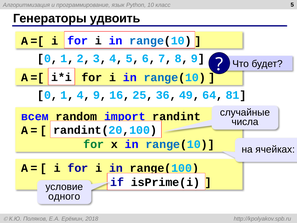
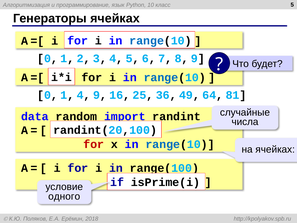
Генераторы удвоить: удвоить -> ячейках (115, 18)
всем: всем -> data (35, 116)
for colour: green -> red (94, 144)
